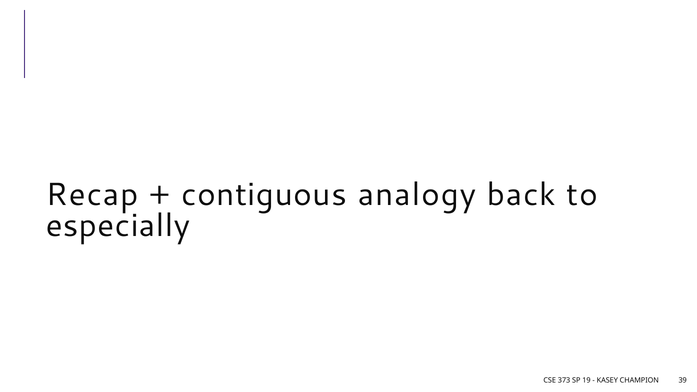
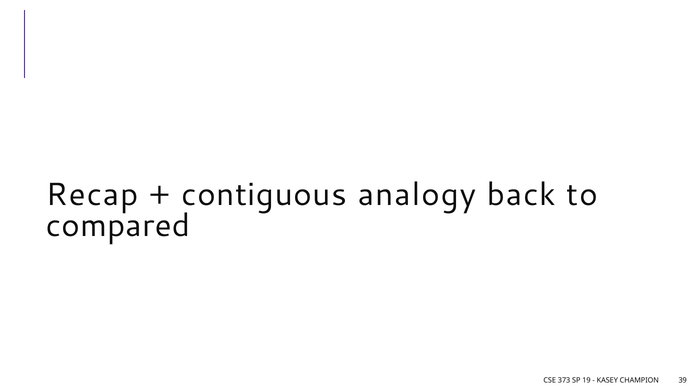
especially: especially -> compared (118, 226)
